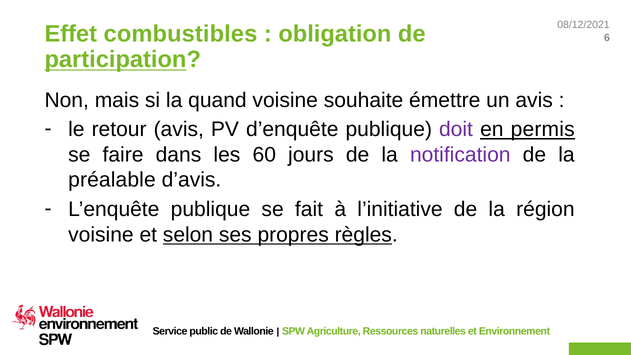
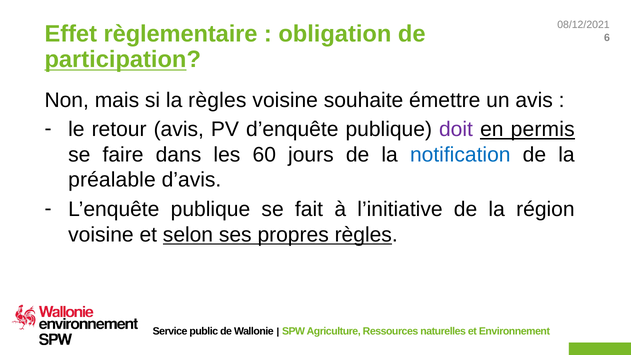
combustibles: combustibles -> règlementaire (181, 34)
la quand: quand -> règles (217, 100)
notification colour: purple -> blue (460, 155)
